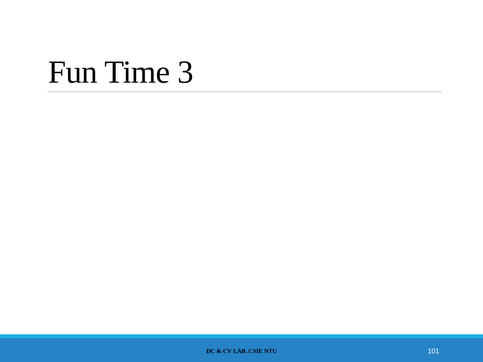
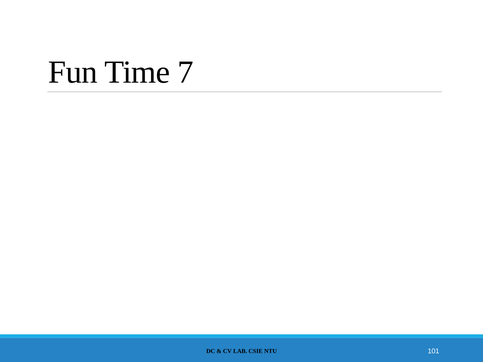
3: 3 -> 7 (186, 72)
